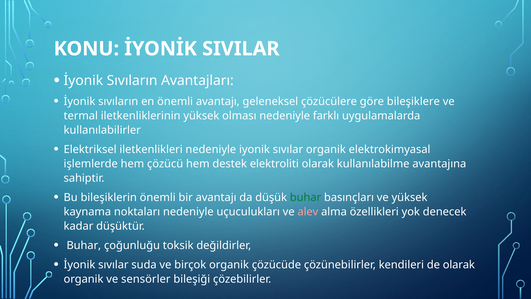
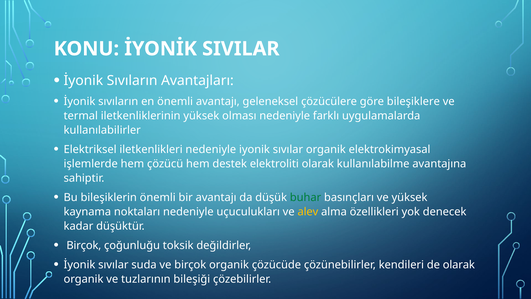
alev colour: pink -> yellow (308, 212)
Buhar: Buhar -> Birçok (84, 245)
sensörler: sensörler -> tuzlarının (146, 279)
